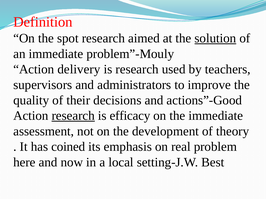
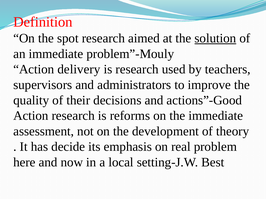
research underline: present -> none (73, 116)
efficacy: efficacy -> reforms (130, 116)
coined: coined -> decide (68, 147)
